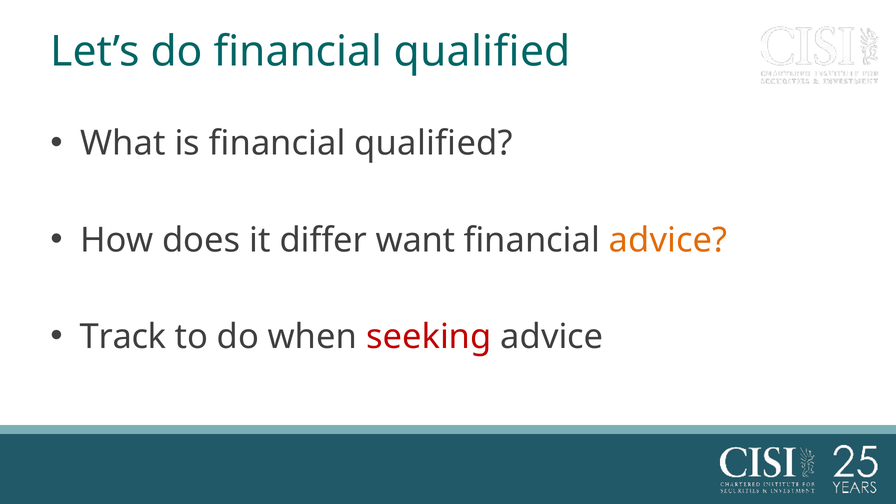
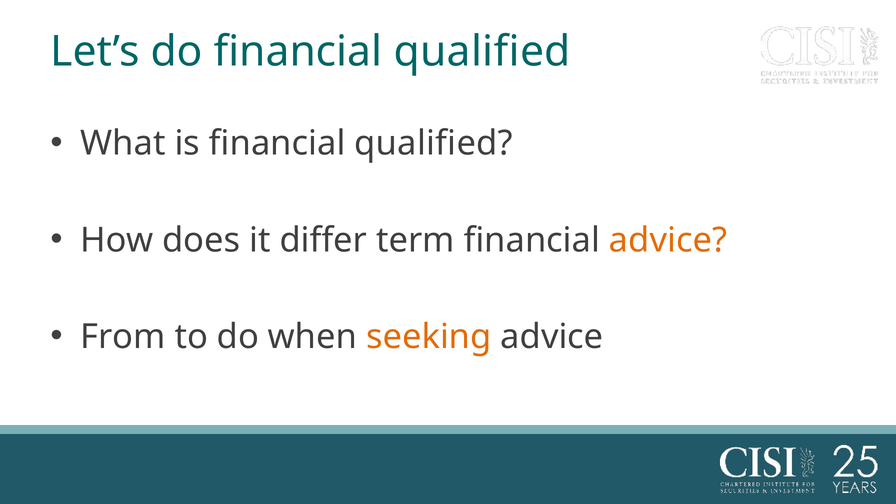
want: want -> term (415, 240)
Track: Track -> From (123, 337)
seeking colour: red -> orange (429, 337)
